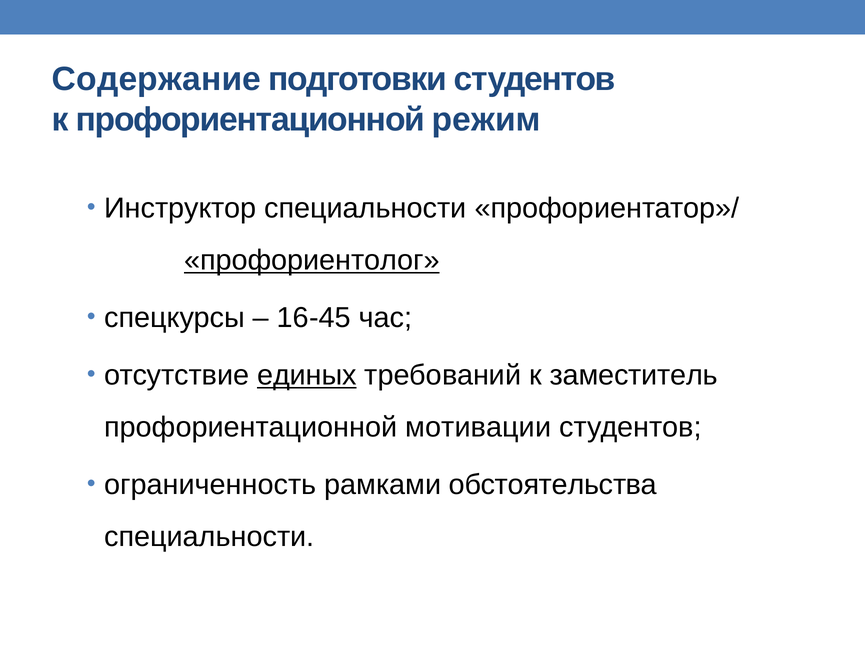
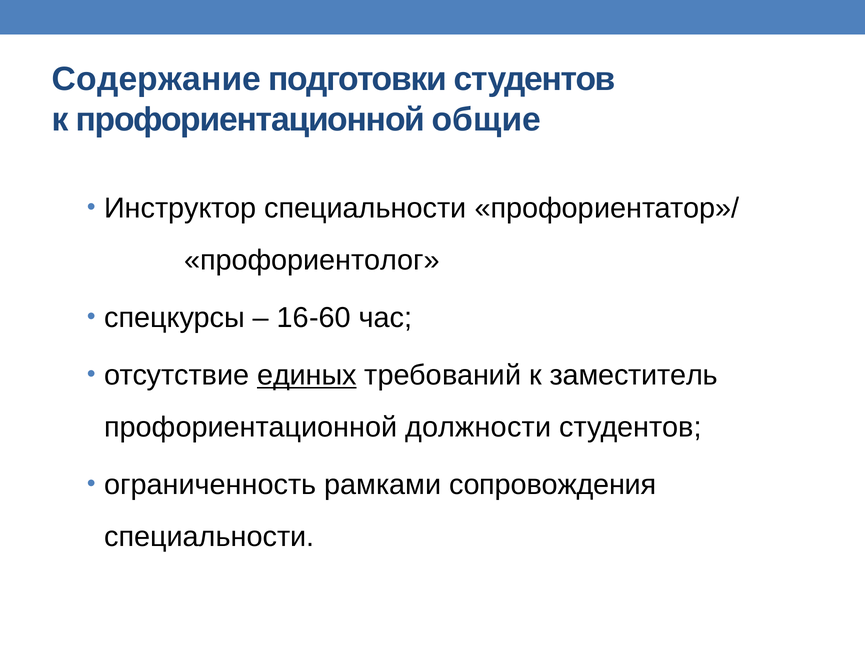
режим: режим -> общие (486, 120)
профориентолог underline: present -> none (312, 261)
16-45: 16-45 -> 16-60 (314, 318)
мотивации: мотивации -> должности (478, 428)
обстоятельства: обстоятельства -> сопровождения (553, 485)
